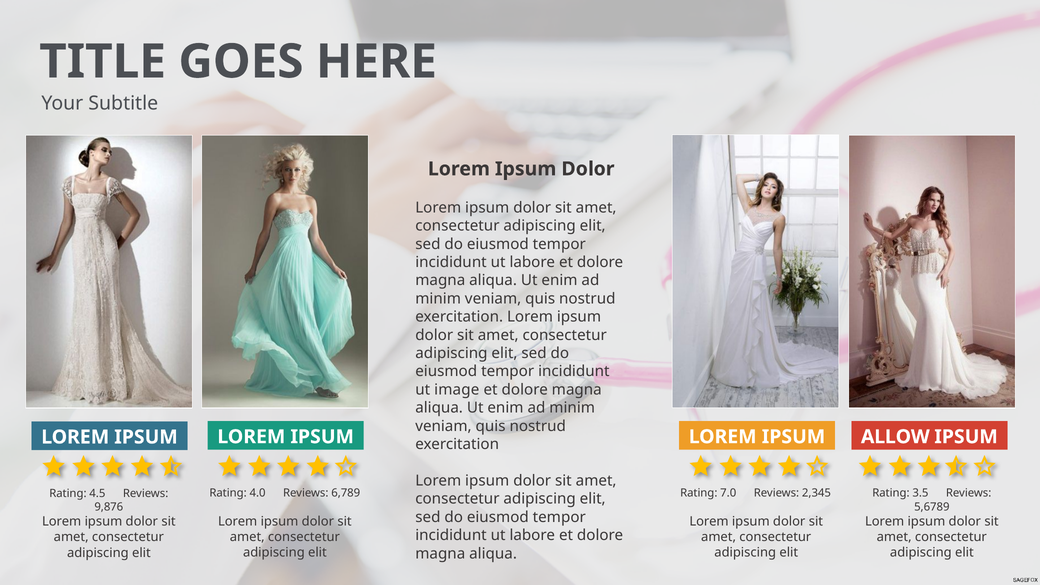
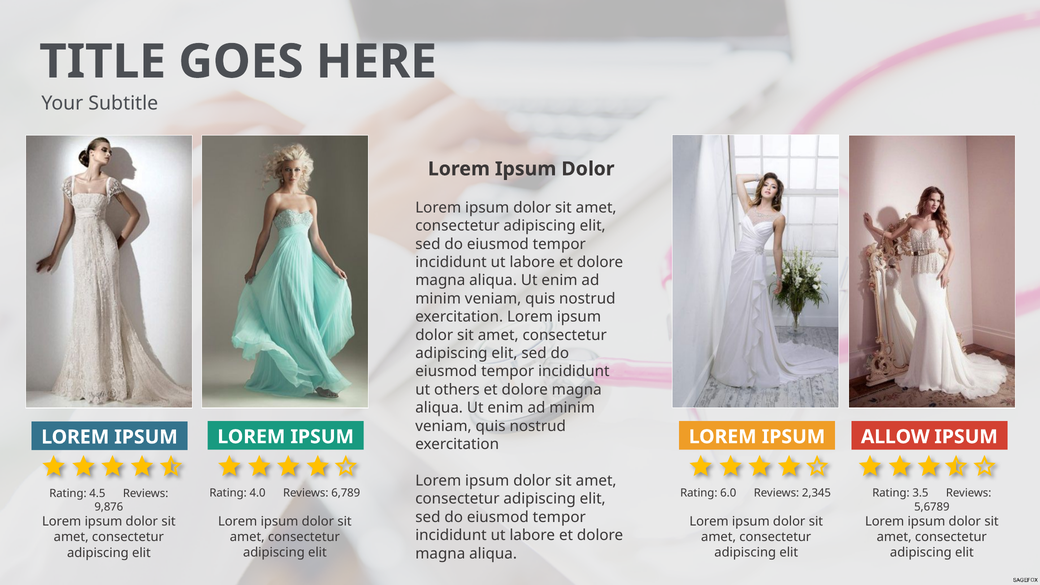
image: image -> others (457, 390)
7.0: 7.0 -> 6.0 (728, 493)
